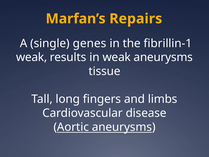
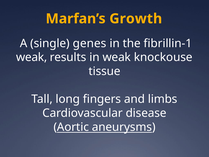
Repairs: Repairs -> Growth (136, 19)
weak aneurysms: aneurysms -> knockouse (163, 57)
